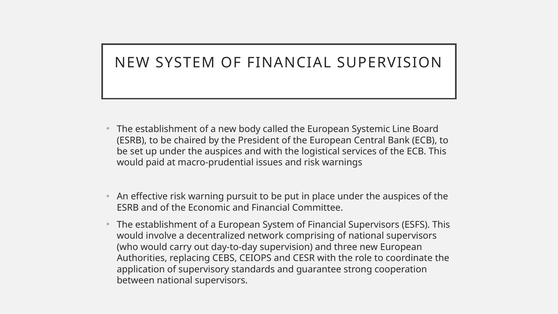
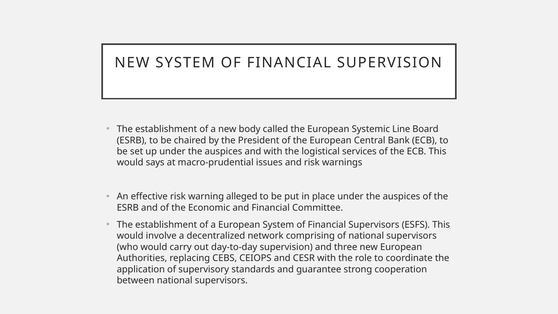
paid: paid -> says (155, 163)
pursuit: pursuit -> alleged (242, 196)
